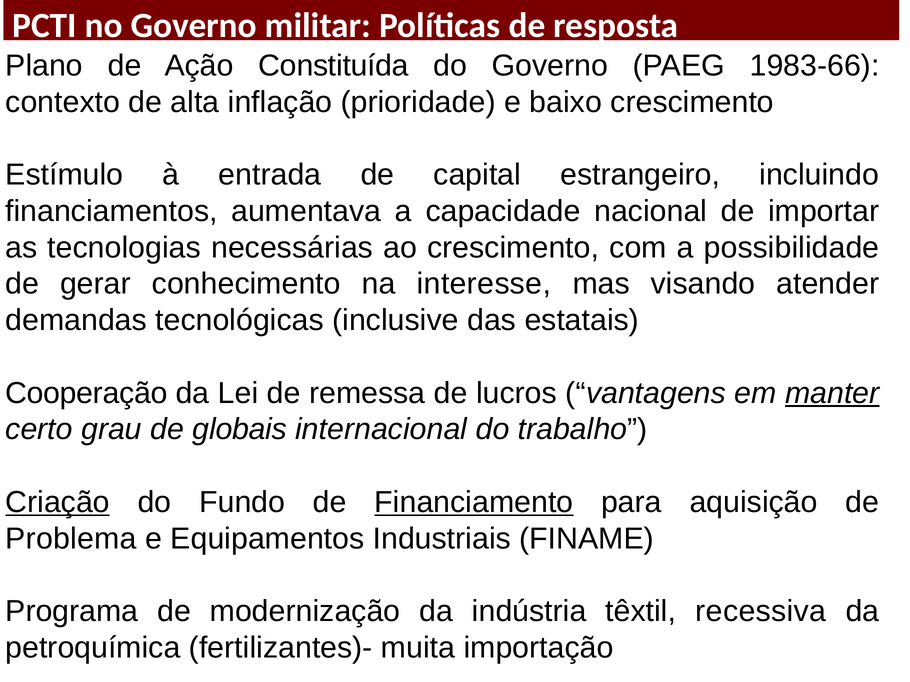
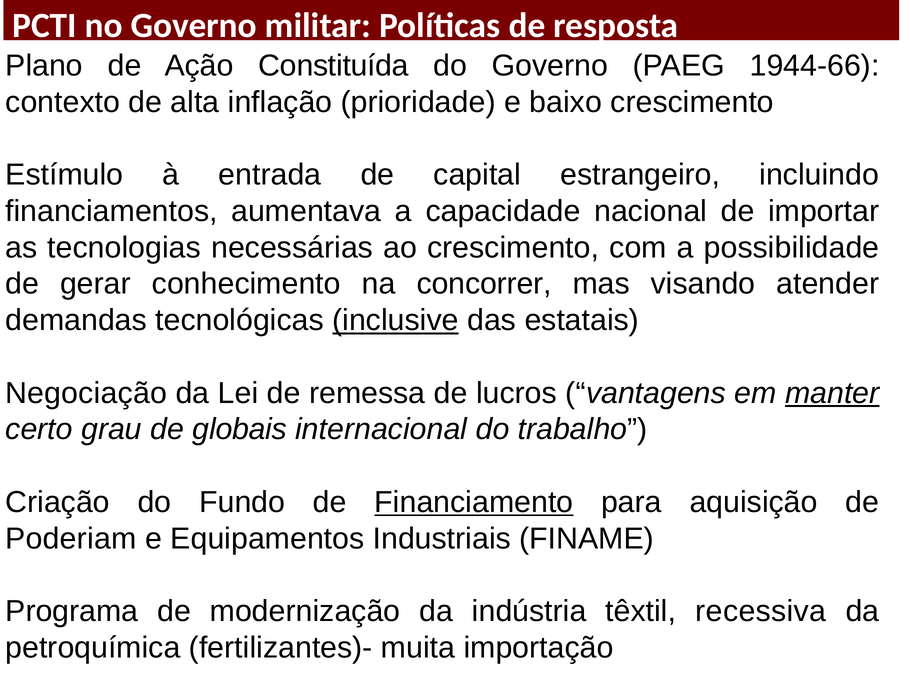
1983-66: 1983-66 -> 1944-66 (815, 66)
interesse: interesse -> concorrer (484, 284)
inclusive underline: none -> present (396, 321)
Cooperação: Cooperação -> Negociação (86, 393)
Criação underline: present -> none (58, 503)
Problema: Problema -> Poderiam (71, 539)
